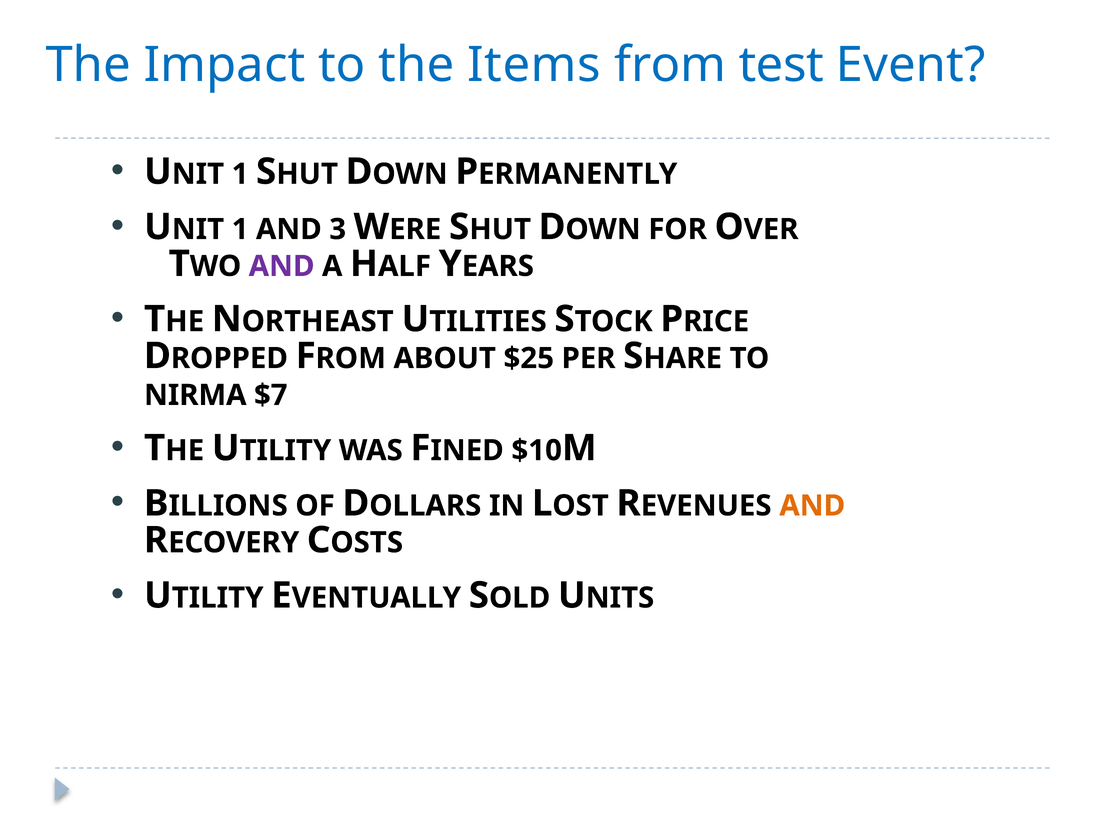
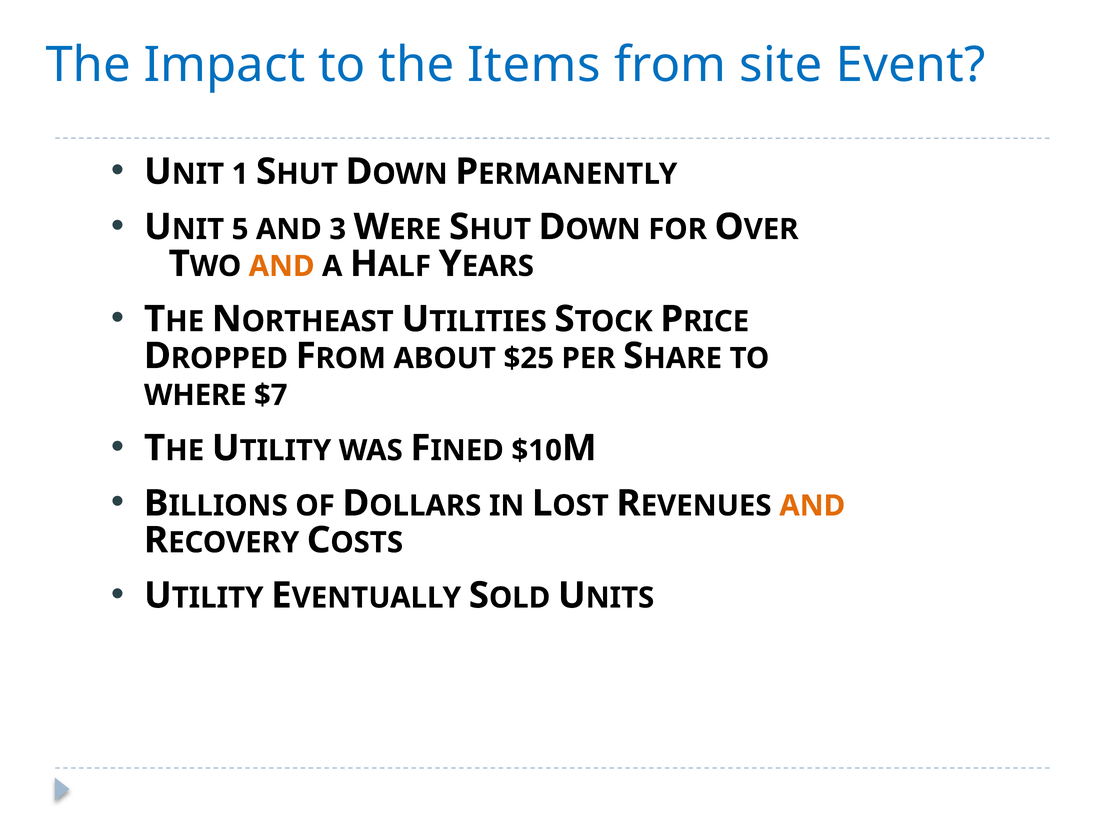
test: test -> site (781, 65)
1: 1 -> 5 (240, 229)
AND colour: purple -> orange (282, 266)
NIRMA: NIRMA -> WHERE (195, 395)
